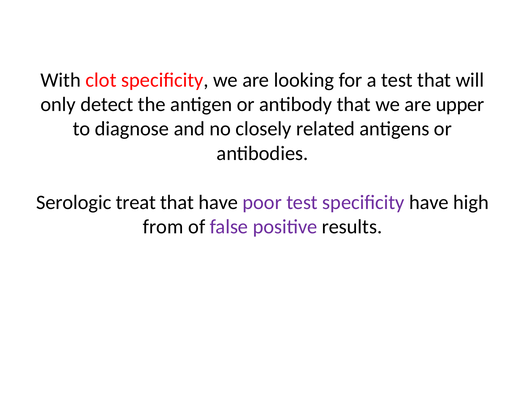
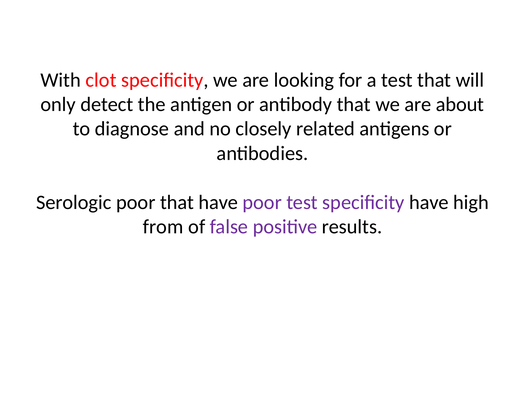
upper: upper -> about (460, 104)
Serologic treat: treat -> poor (136, 202)
